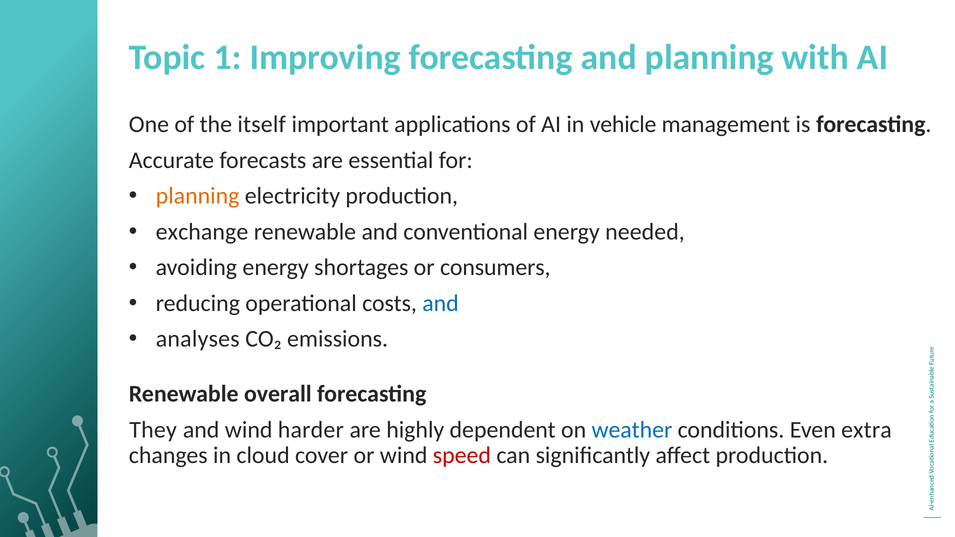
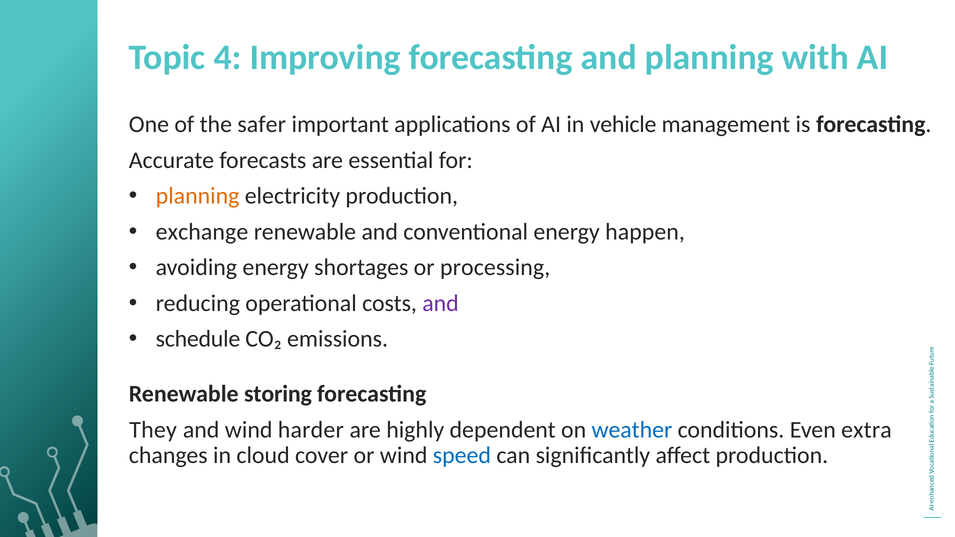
1: 1 -> 4 (228, 57)
itself: itself -> safer (262, 125)
needed: needed -> happen (645, 232)
consumers: consumers -> processing (495, 268)
and colour: blue -> purple (441, 303)
analyses: analyses -> schedule (198, 339)
overall: overall -> storing (278, 394)
speed colour: red -> blue (462, 456)
